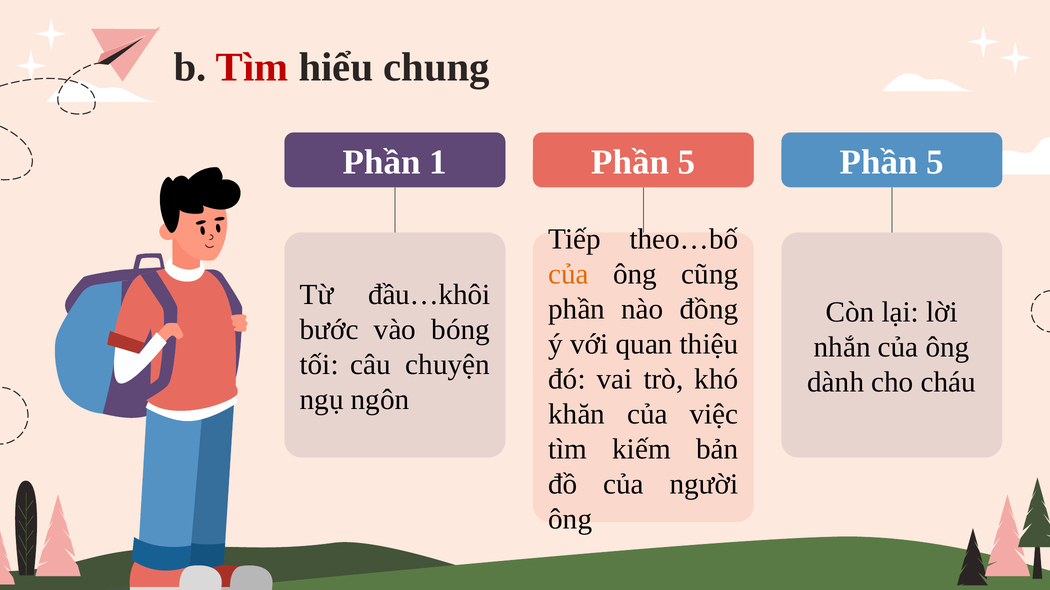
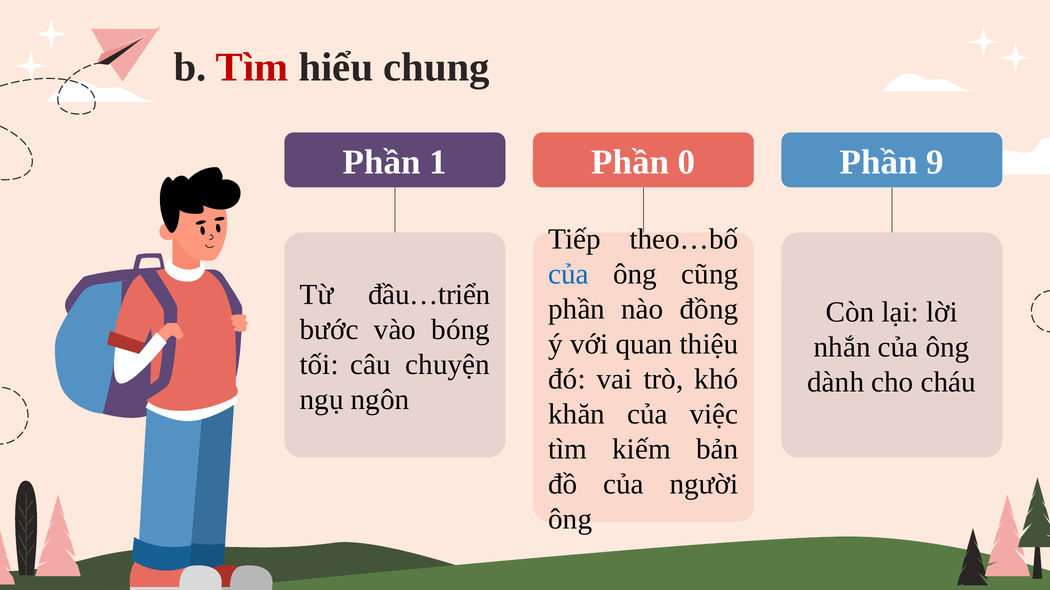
1 Phần 5: 5 -> 0 (687, 163)
5: 5 -> 9 (935, 163)
của colour: orange -> blue (569, 275)
đầu…khôi: đầu…khôi -> đầu…triển (429, 295)
